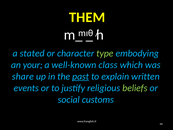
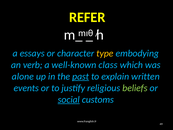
THEM: THEM -> REFER (87, 17)
stated: stated -> essays (32, 53)
type colour: light green -> yellow (105, 53)
your: your -> verb (33, 65)
share: share -> alone (23, 76)
social underline: none -> present (69, 99)
